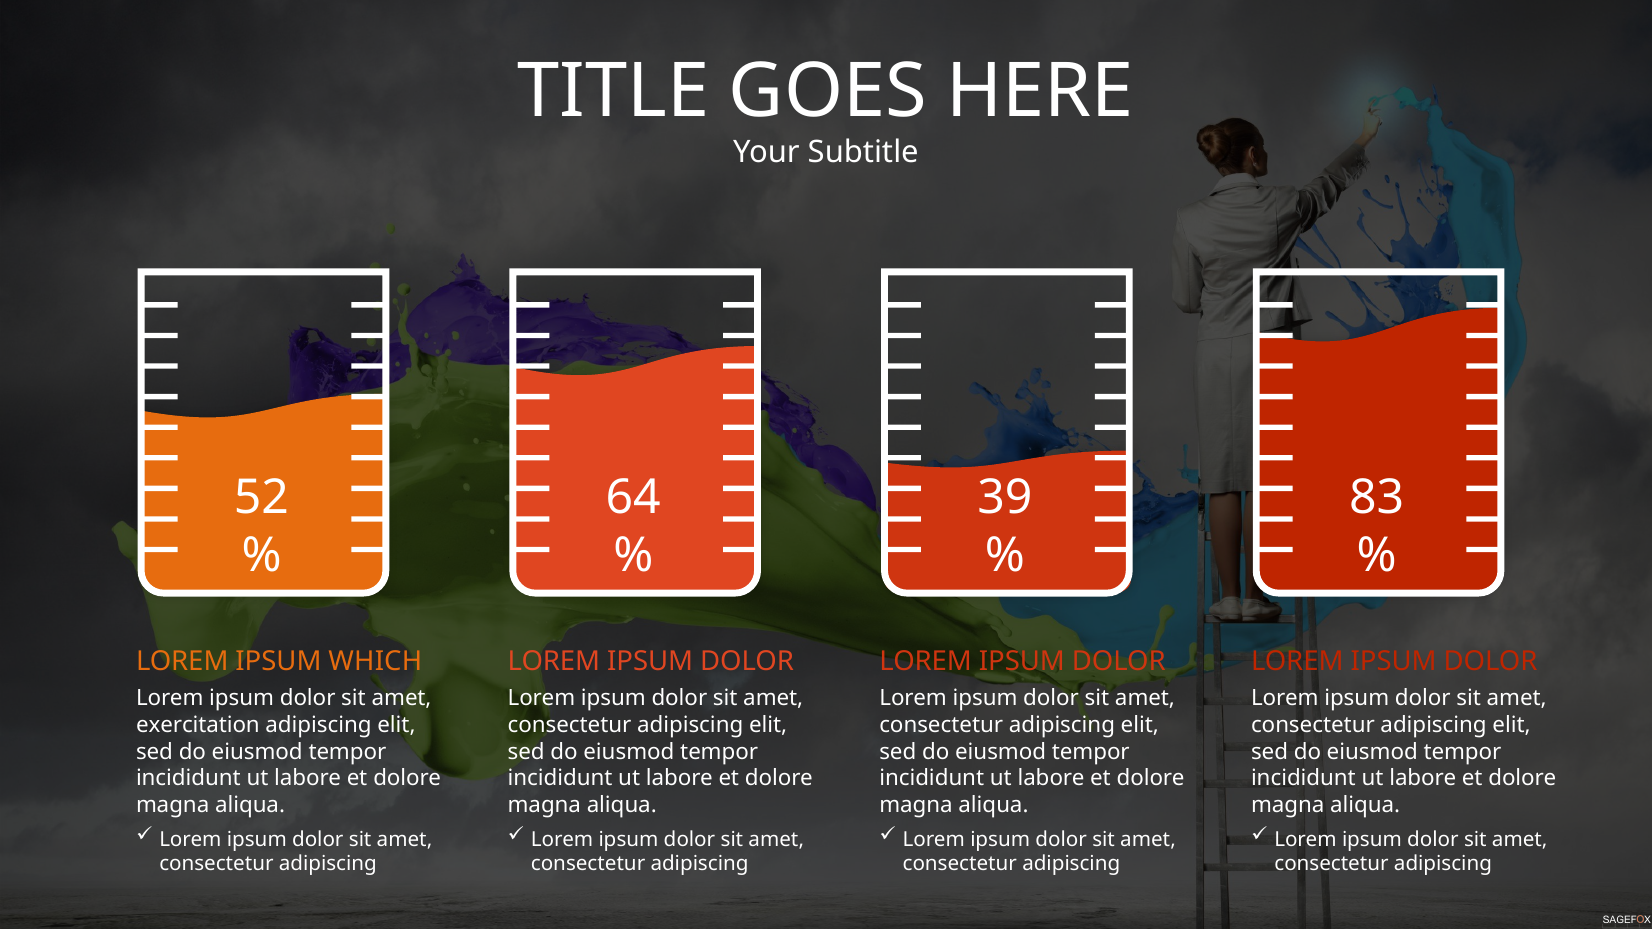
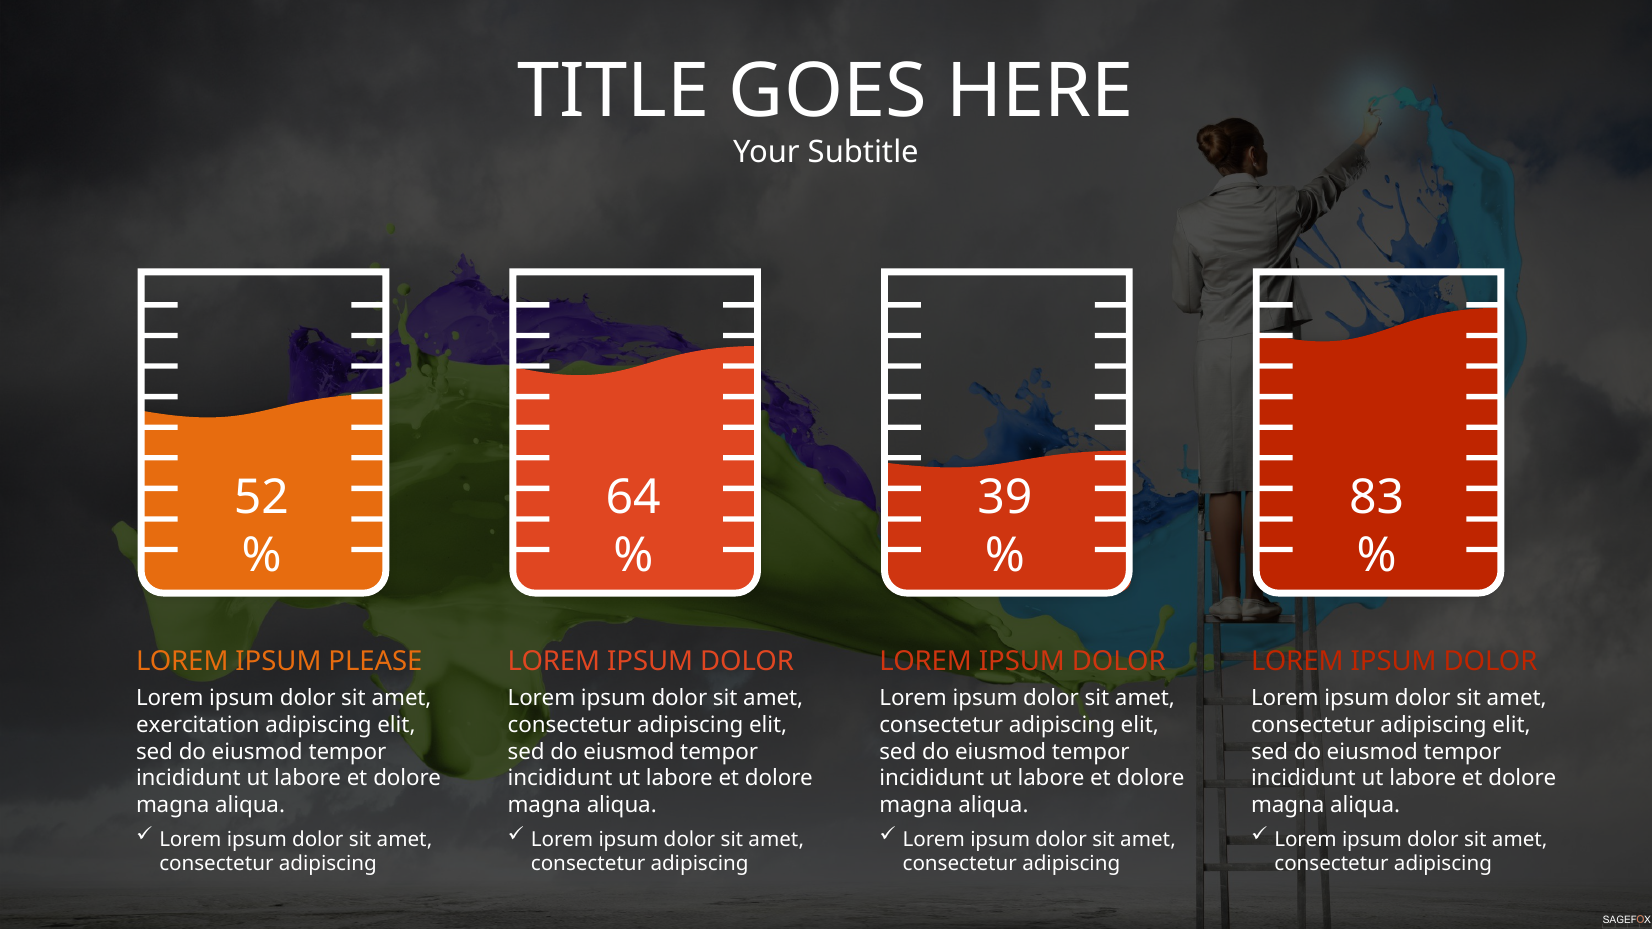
WHICH: WHICH -> PLEASE (375, 661)
